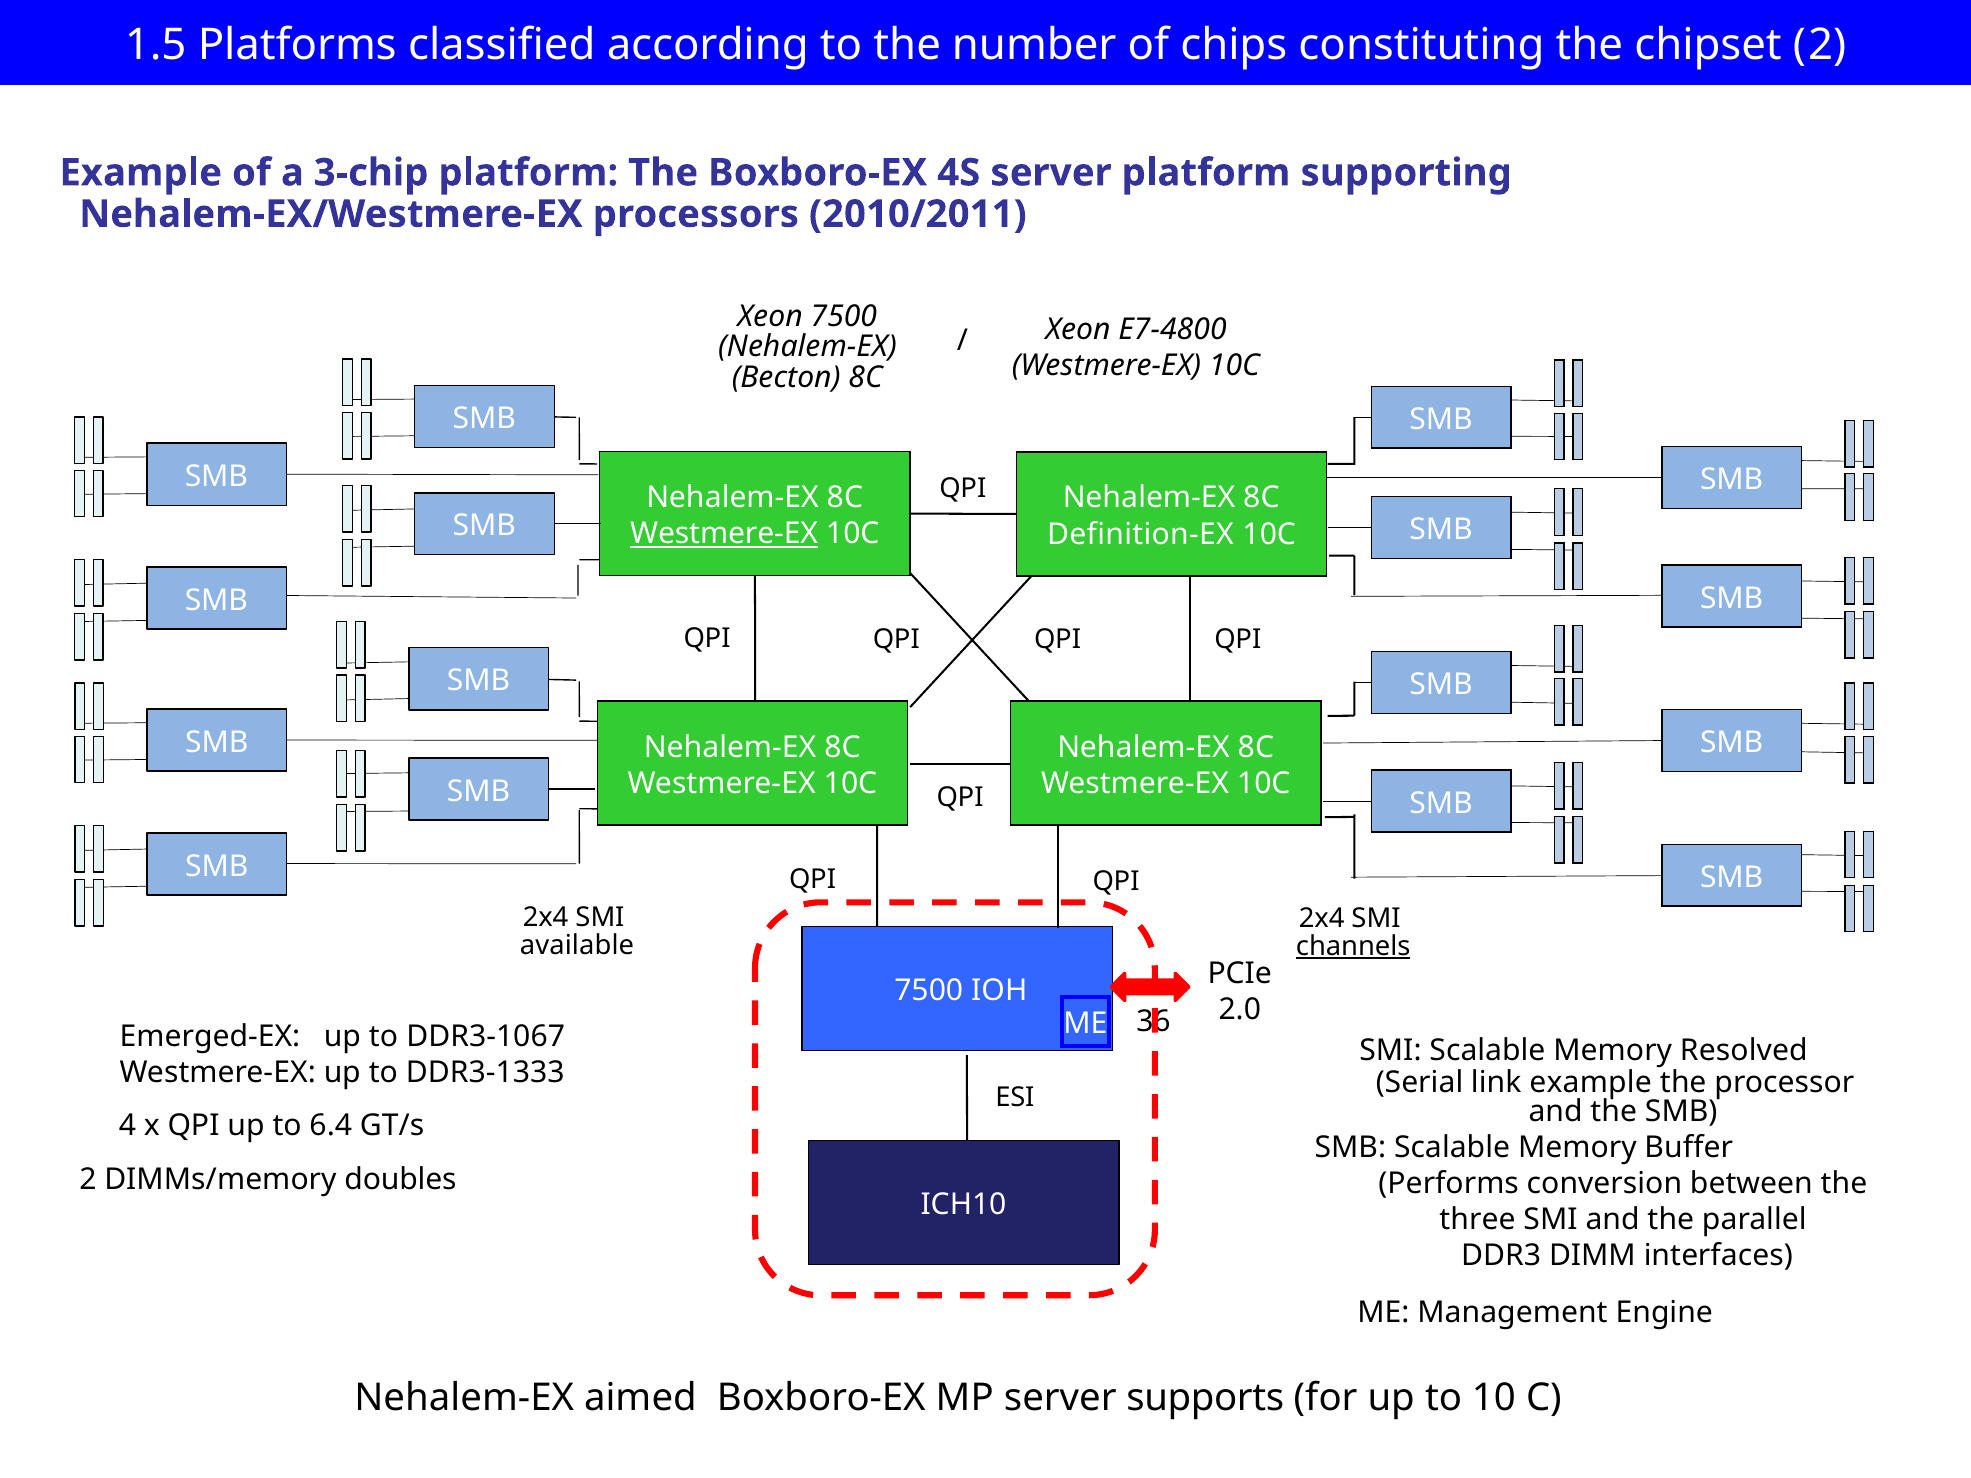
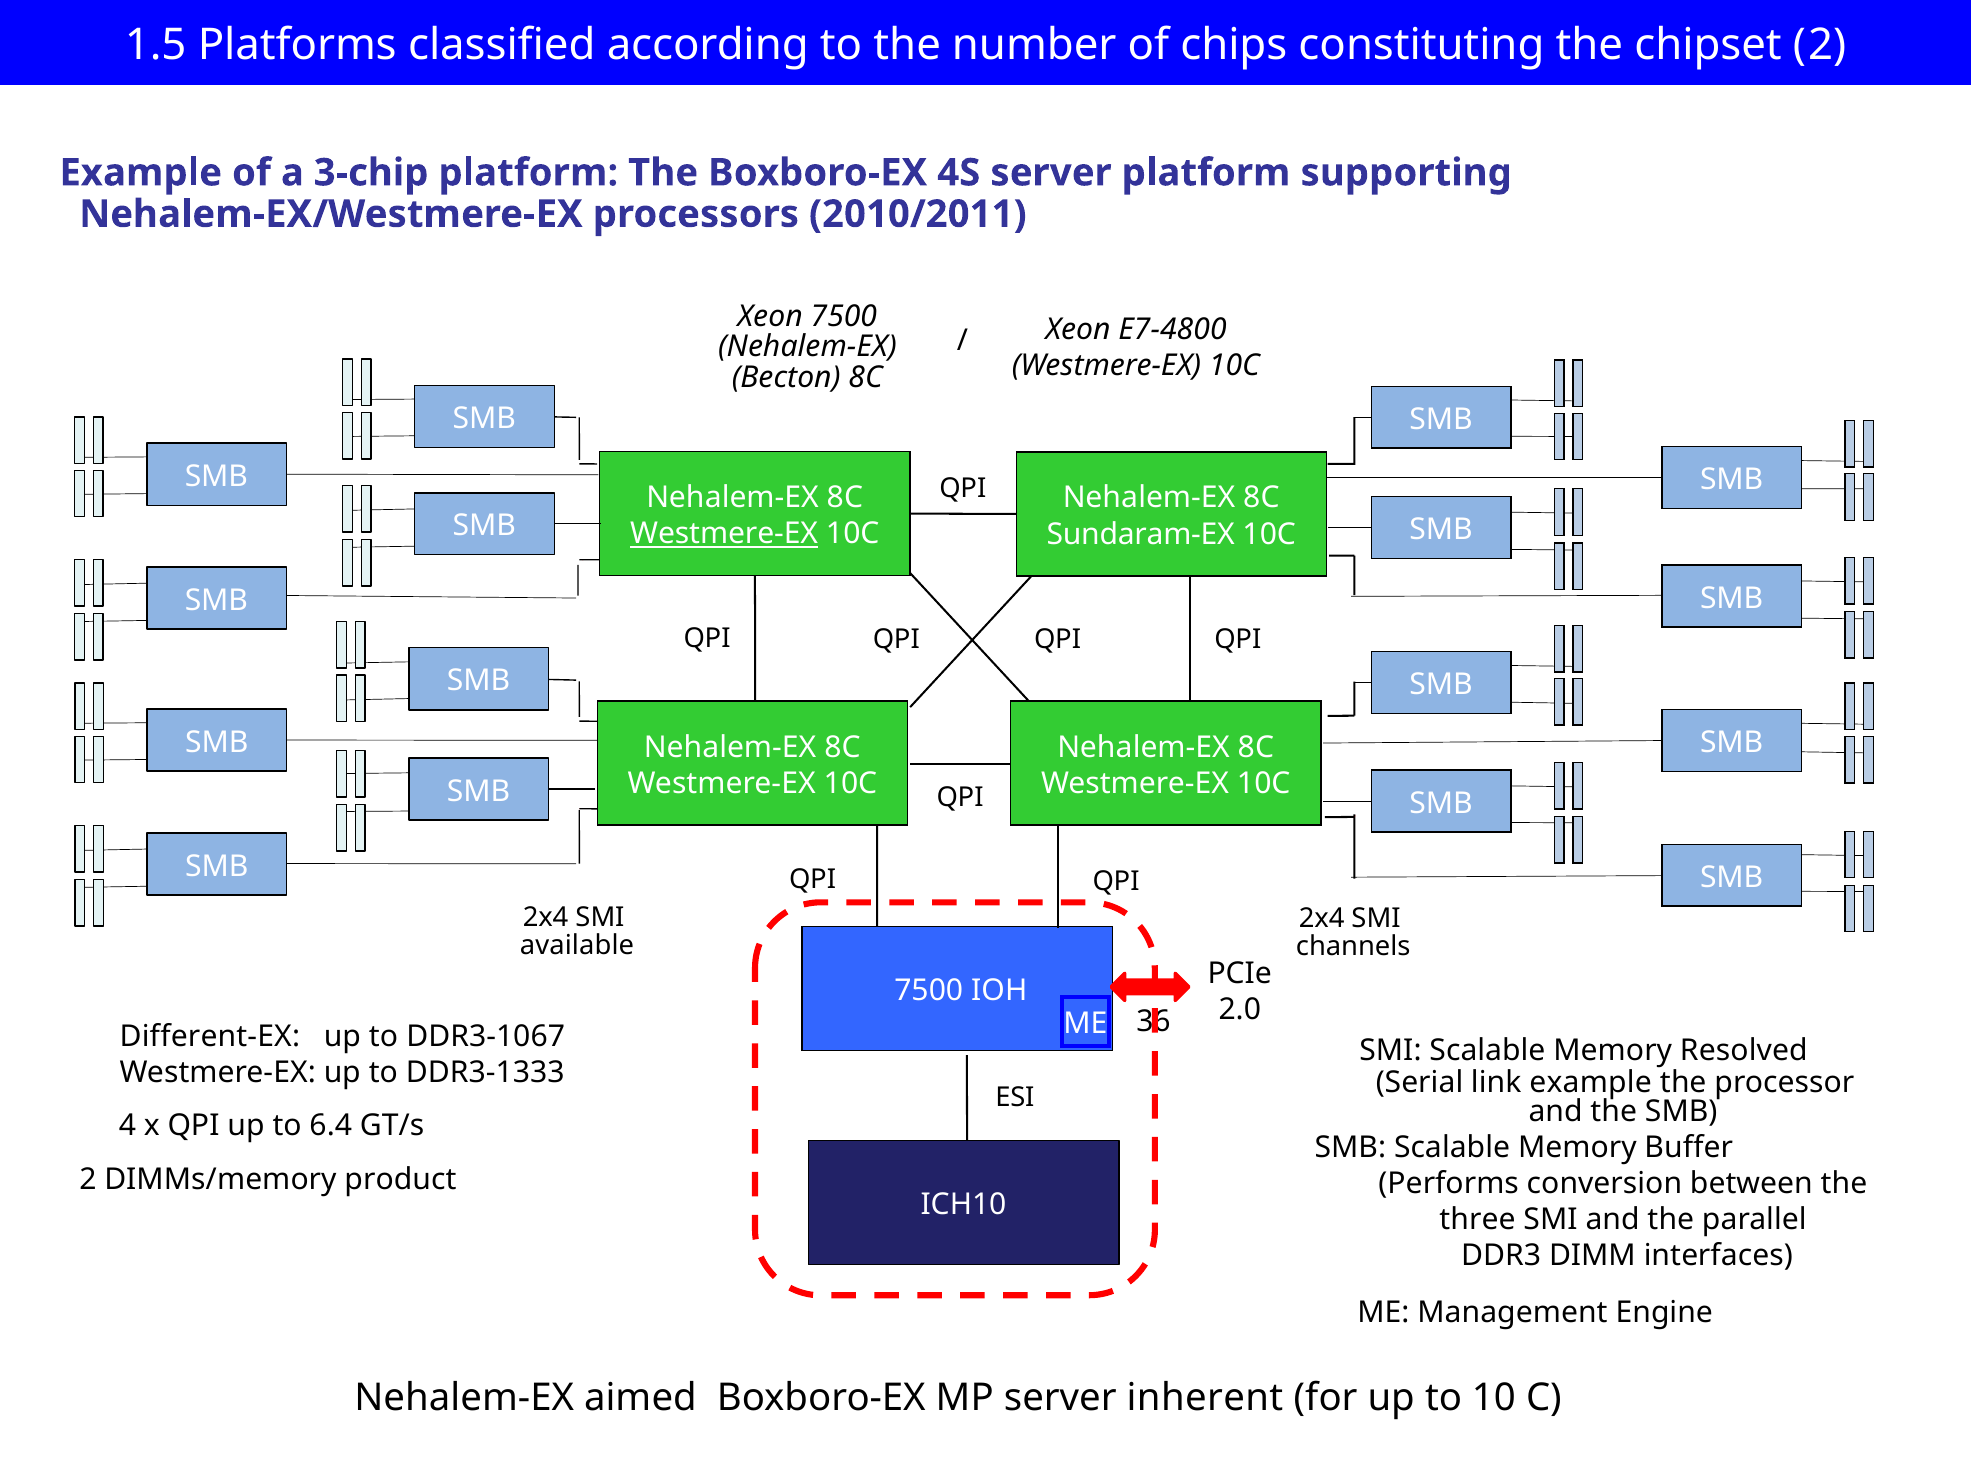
Definition-EX: Definition-EX -> Sundaram-EX (1141, 534)
channels underline: present -> none (1353, 946)
Emerged-EX: Emerged-EX -> Different-EX (210, 1036)
doubles: doubles -> product (400, 1180)
supports: supports -> inherent (1205, 1398)
